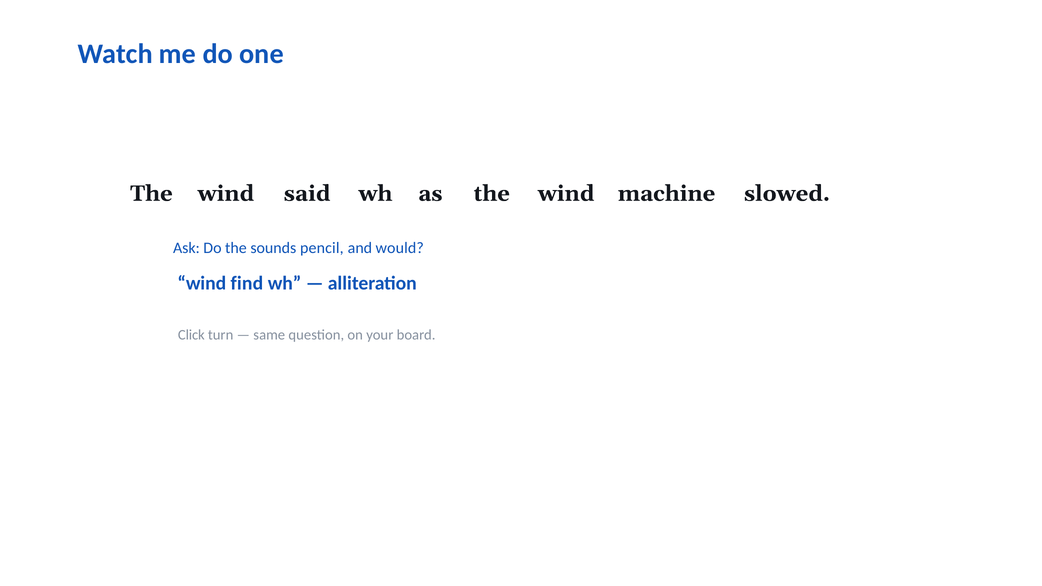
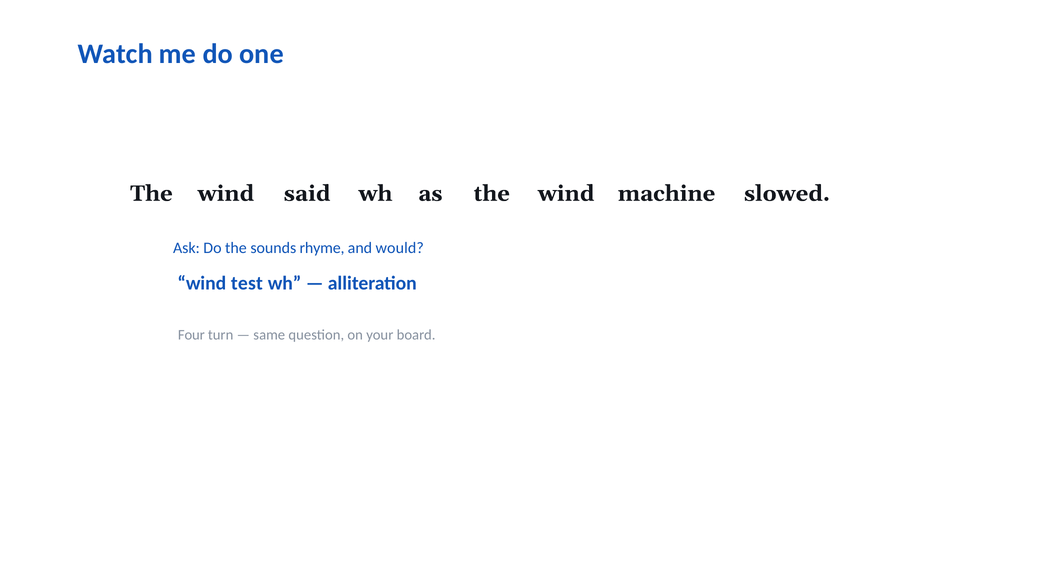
pencil: pencil -> rhyme (322, 248)
find: find -> test (247, 283)
Click: Click -> Four (191, 335)
